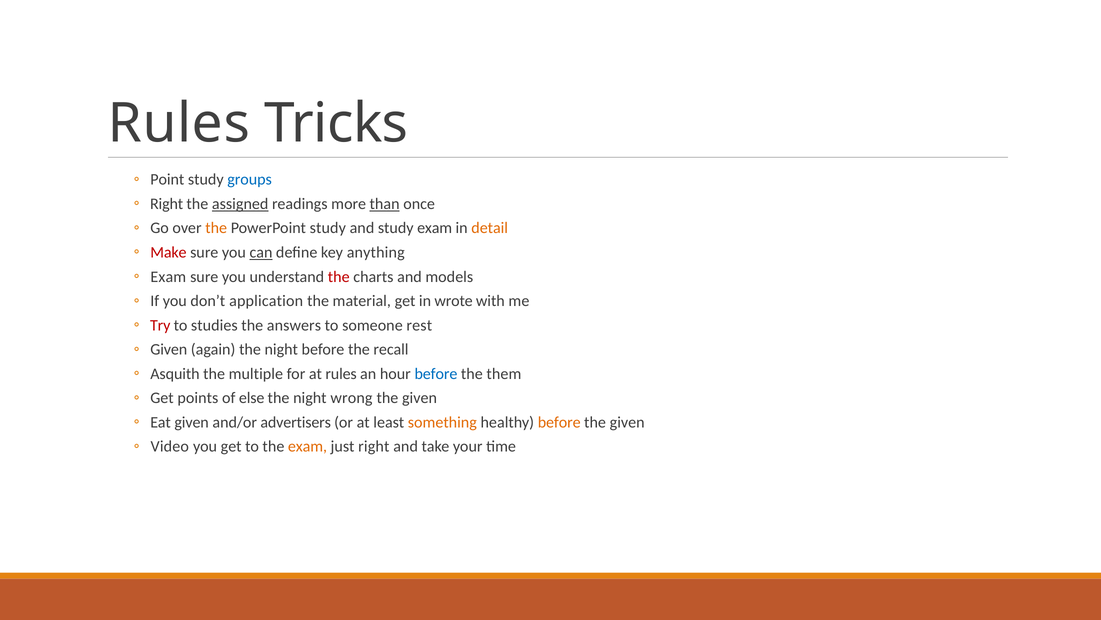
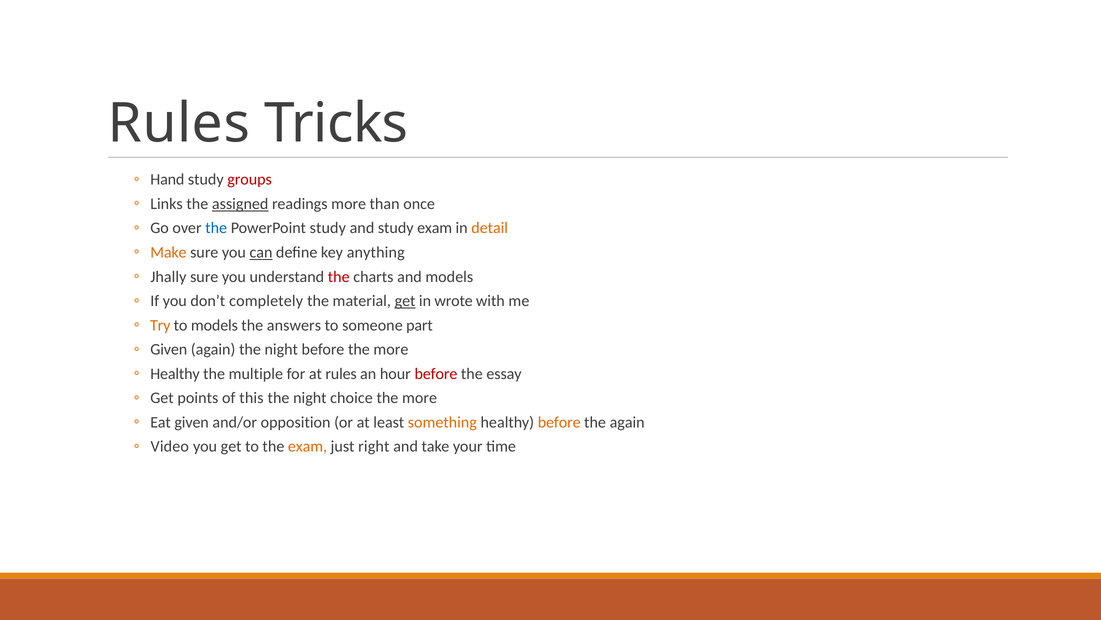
Point: Point -> Hand (167, 179)
groups colour: blue -> red (250, 179)
Right: Right -> Links (167, 204)
than underline: present -> none (385, 204)
the colour: orange -> blue (216, 228)
Make colour: red -> orange (168, 252)
Exam: Exam -> Jhally (168, 276)
application: application -> completely (266, 301)
get underline: none -> present (405, 301)
Try colour: red -> orange (160, 325)
to studies: studies -> models (214, 325)
rest: rest -> part (419, 325)
before the recall: recall -> more (391, 349)
Asquith: Asquith -> Healthy (175, 373)
before colour: blue -> red (436, 373)
them: them -> essay (504, 373)
else: else -> this (251, 398)
wrong: wrong -> choice (351, 398)
given: given -> more (420, 398)
advertisers: advertisers -> opposition (296, 422)
given: given -> again (627, 422)
